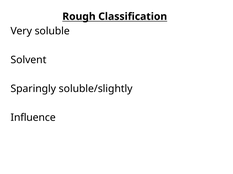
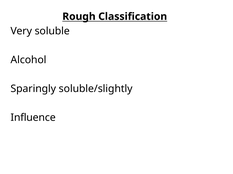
Solvent: Solvent -> Alcohol (29, 60)
